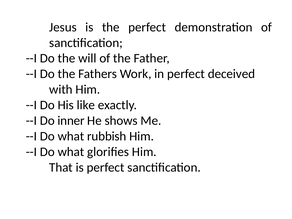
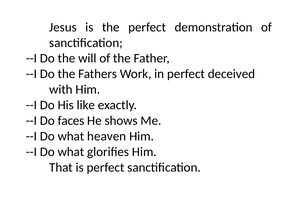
inner: inner -> faces (71, 121)
rubbish: rubbish -> heaven (107, 136)
